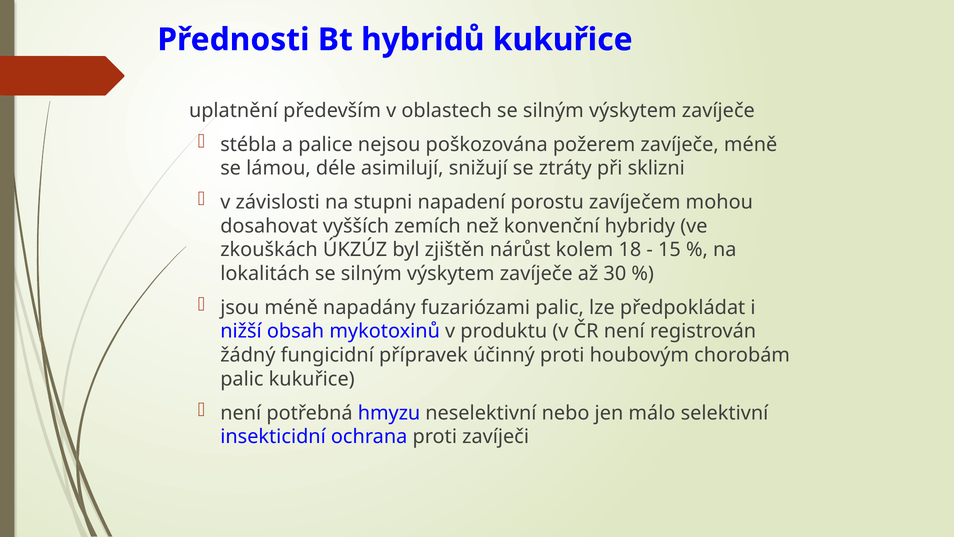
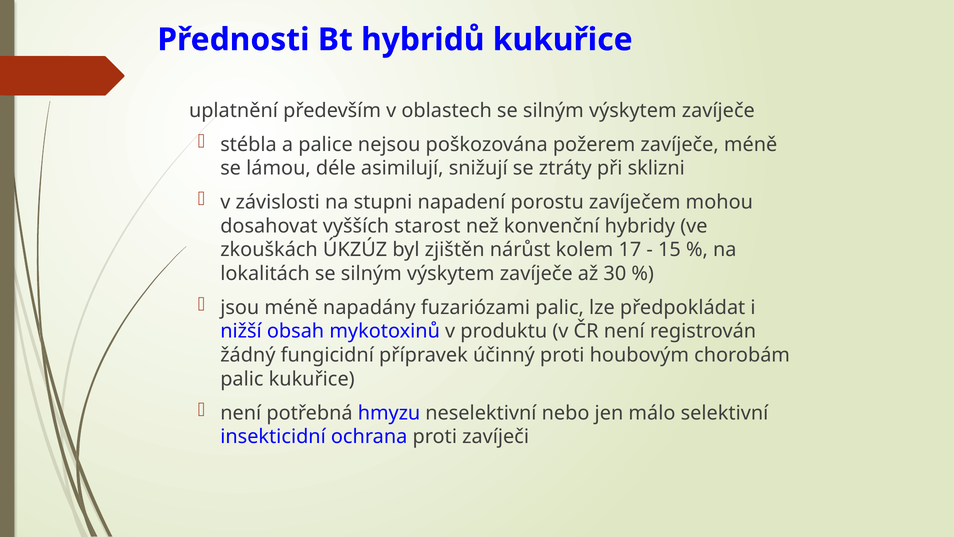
zemích: zemích -> starost (427, 226)
18: 18 -> 17 (630, 250)
